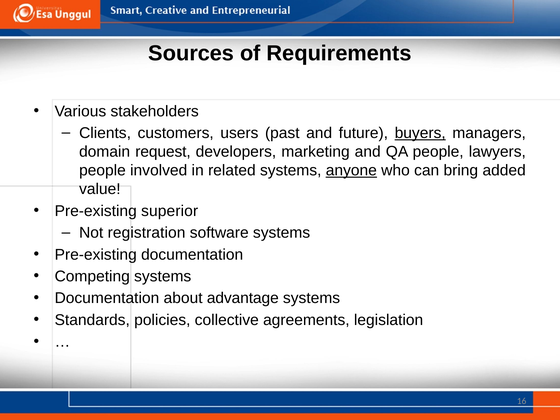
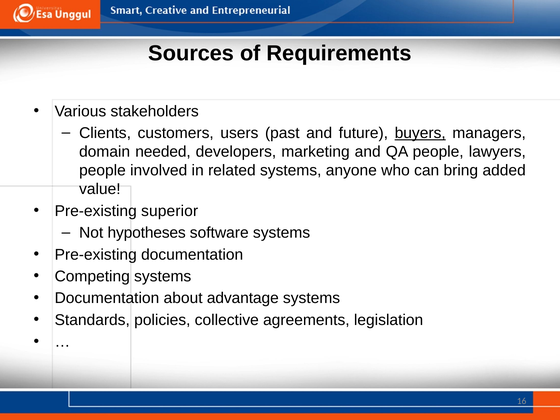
request: request -> needed (163, 152)
anyone underline: present -> none (351, 170)
registration: registration -> hypotheses (147, 233)
